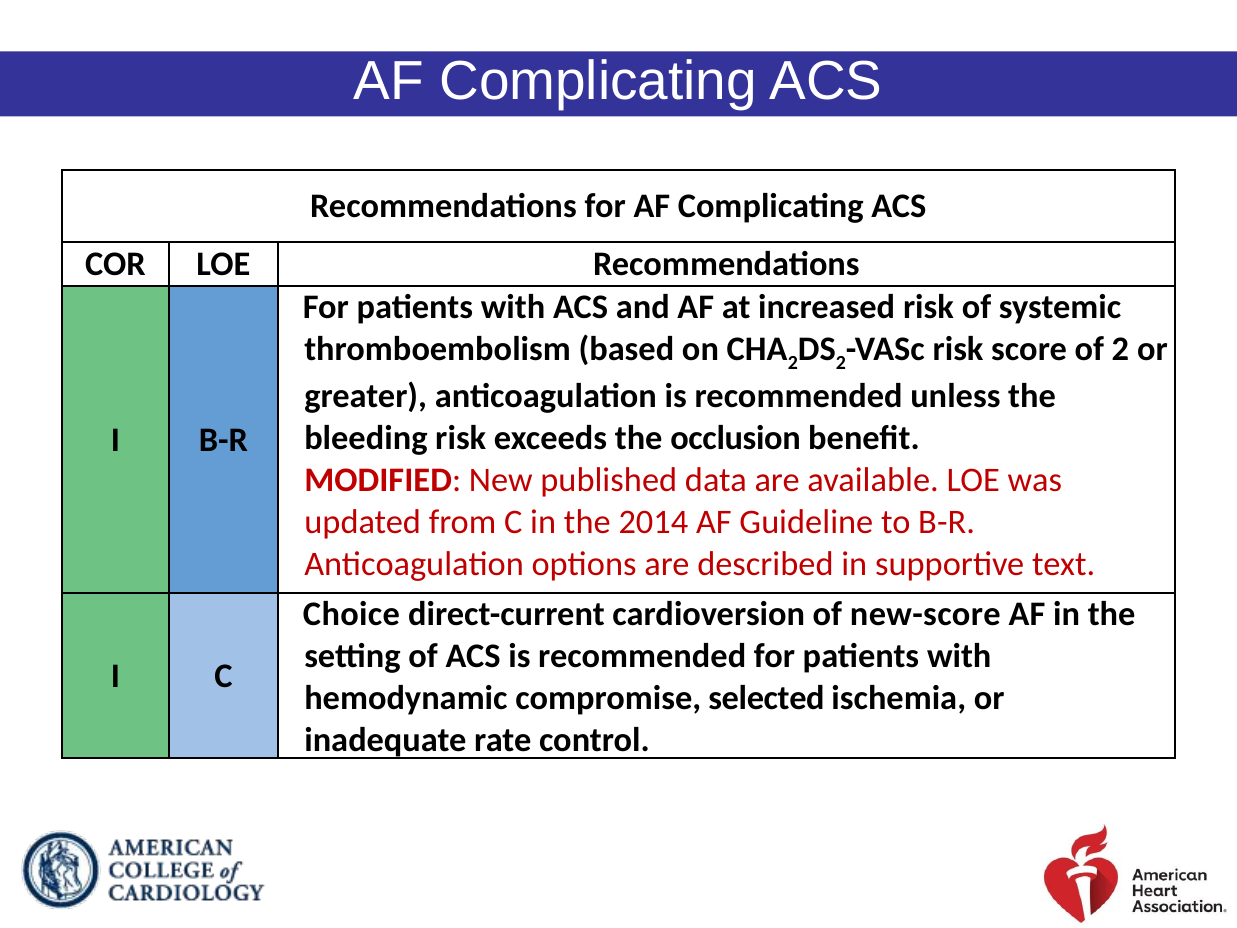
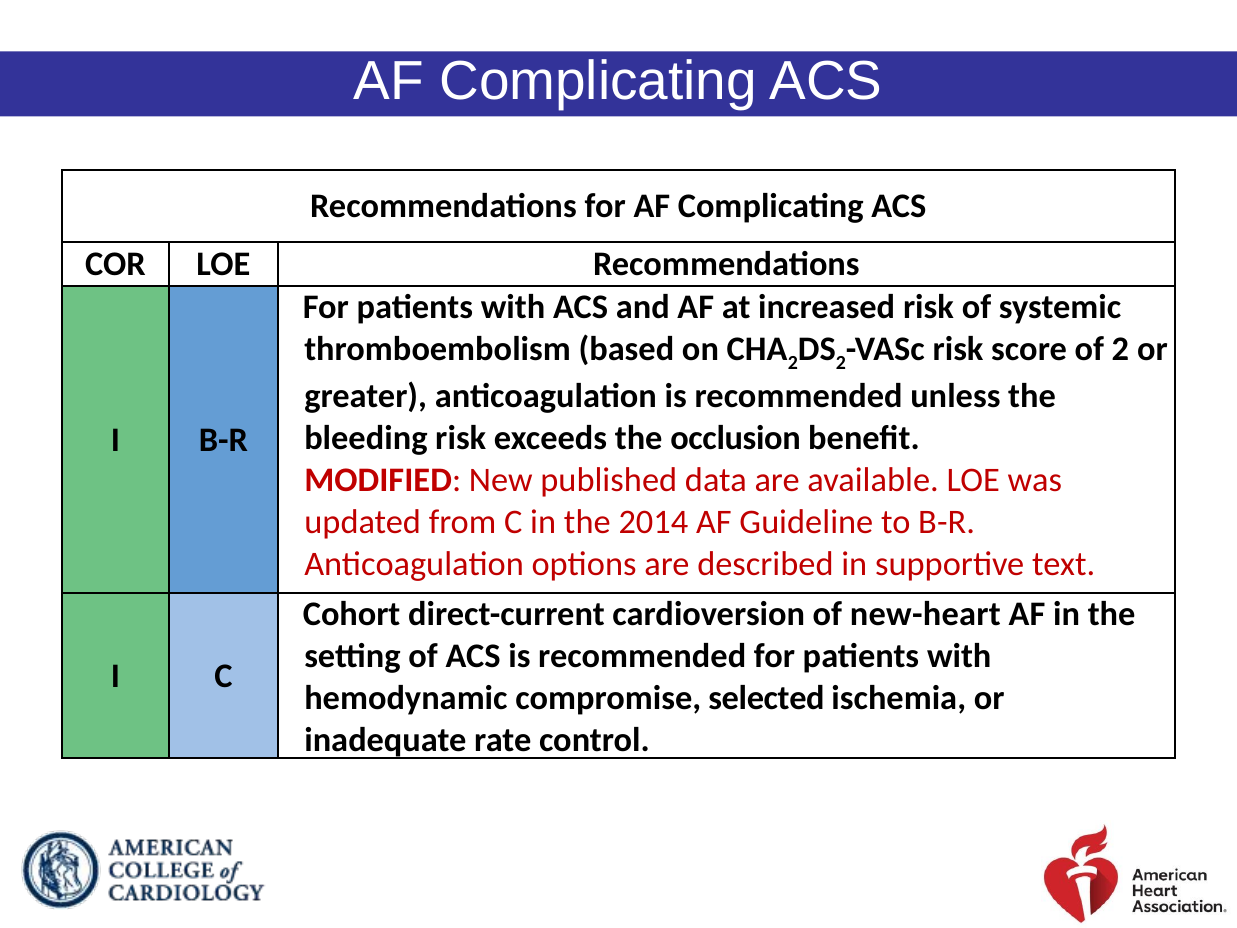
Choice: Choice -> Cohort (352, 614)
new-score: new-score -> new-heart (925, 614)
